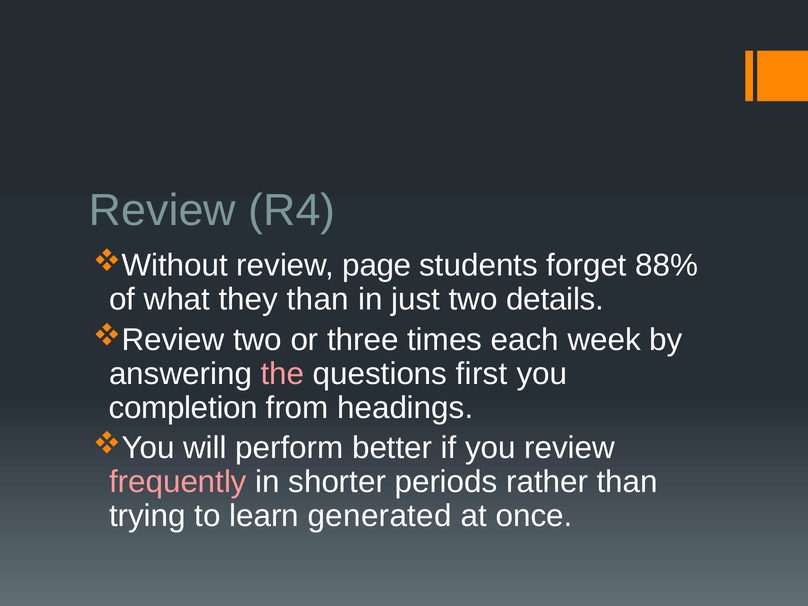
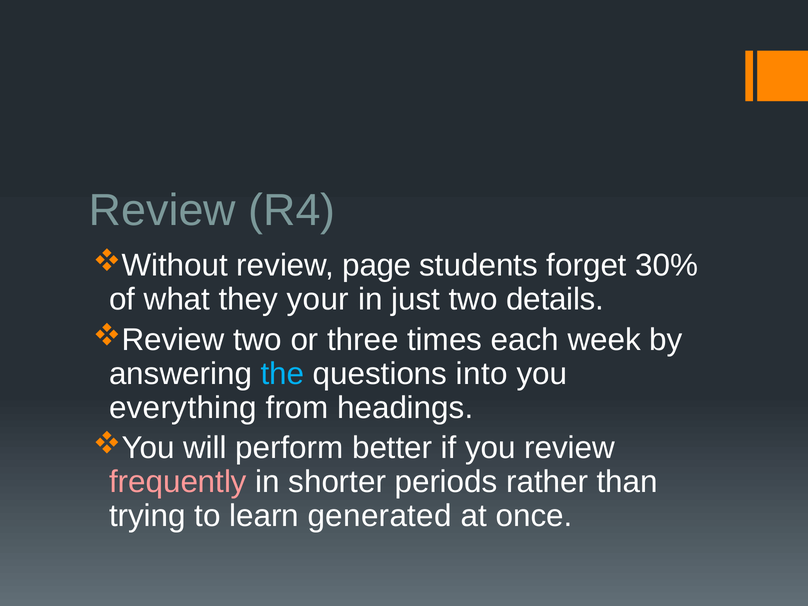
88%: 88% -> 30% (667, 266)
they than: than -> your (318, 300)
the colour: pink -> light blue (282, 374)
first: first -> into (482, 374)
completion: completion -> everything (183, 408)
